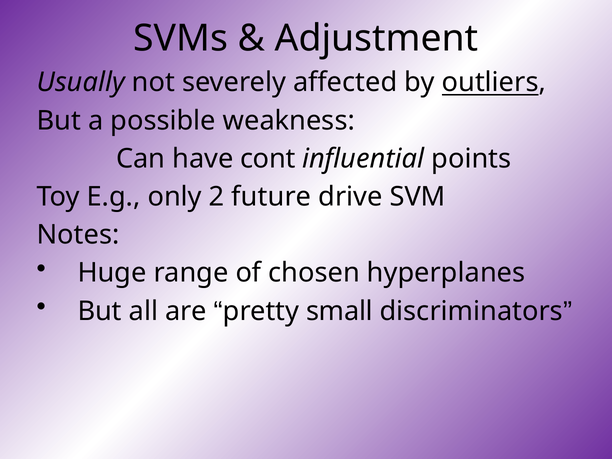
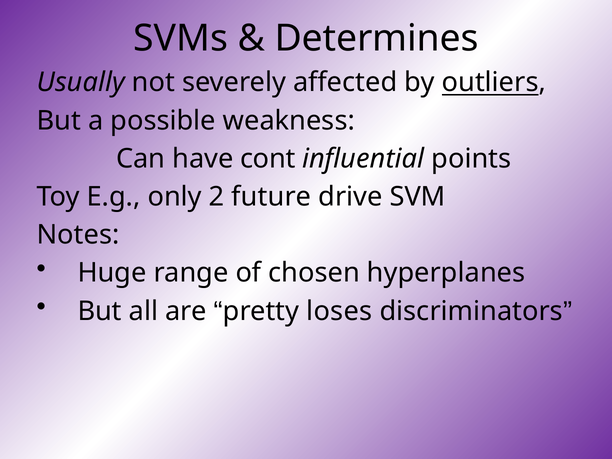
Adjustment: Adjustment -> Determines (377, 38)
small: small -> loses (339, 311)
